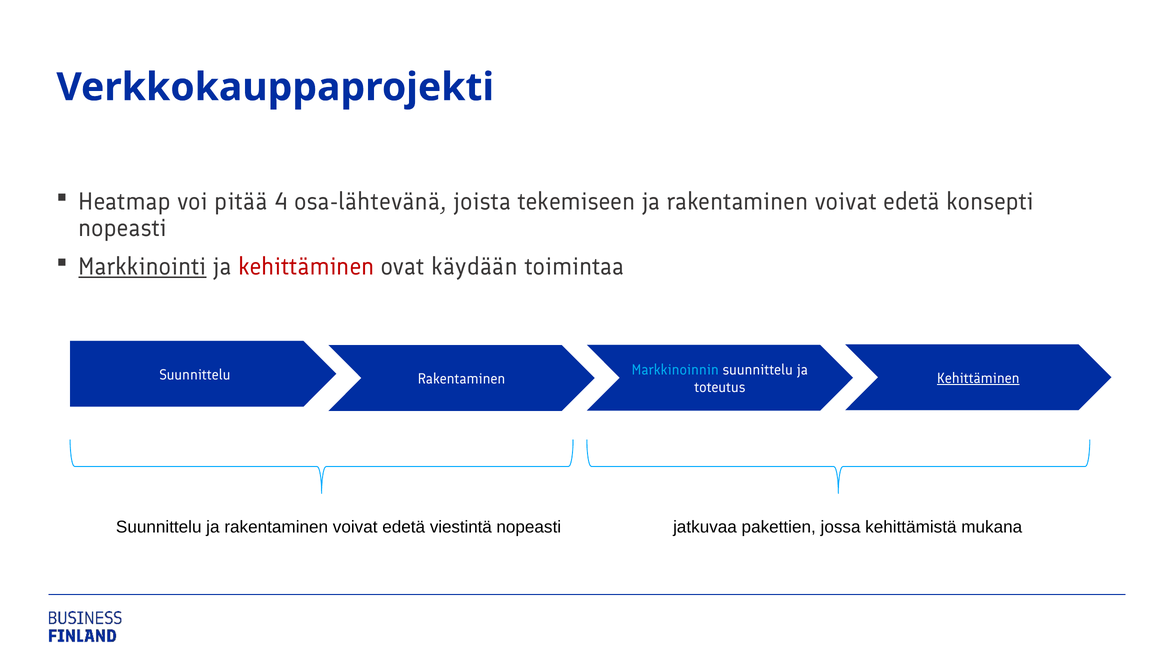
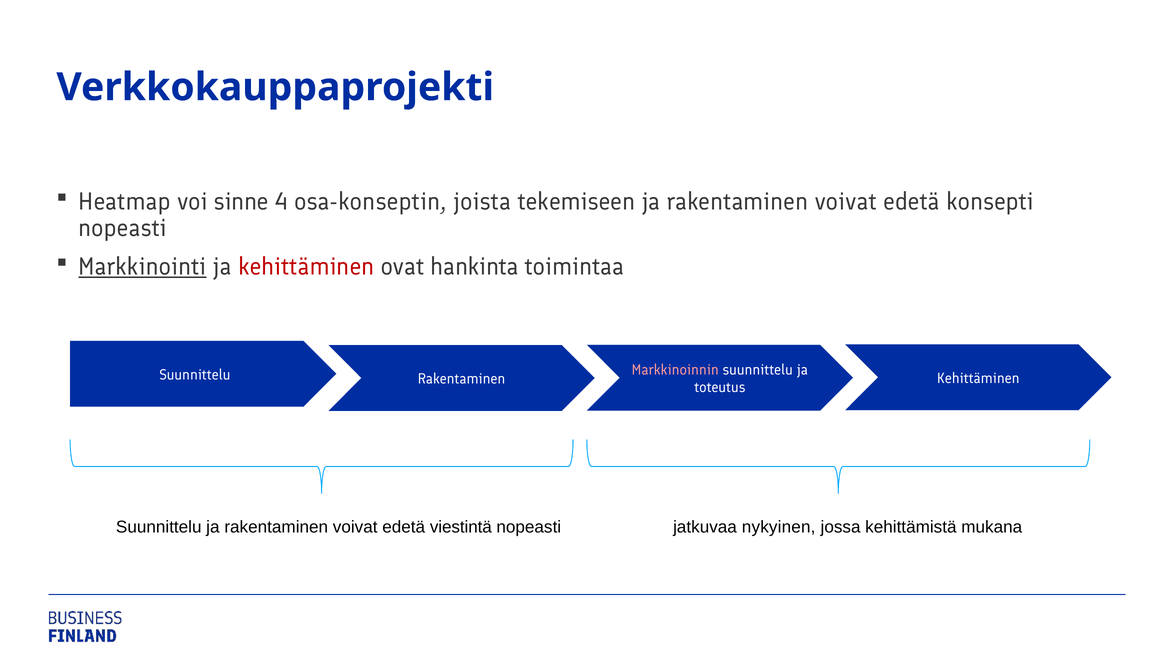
pitää: pitää -> sinne (241, 201)
osa-lähtevänä: osa-lähtevänä -> osa-konseptin (371, 201)
käydään: käydään -> hankinta (475, 267)
Markkinoinnin colour: light blue -> pink (675, 370)
Kehittäminen underline: present -> none (978, 378)
pakettien: pakettien -> nykyinen (779, 527)
